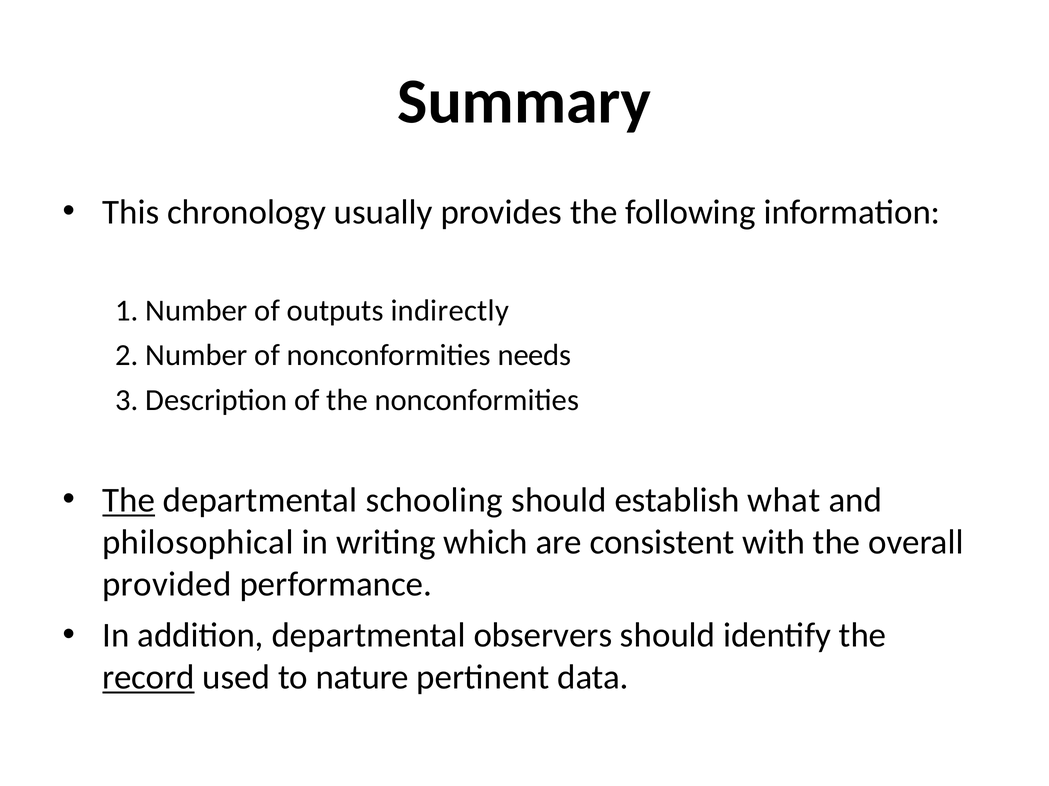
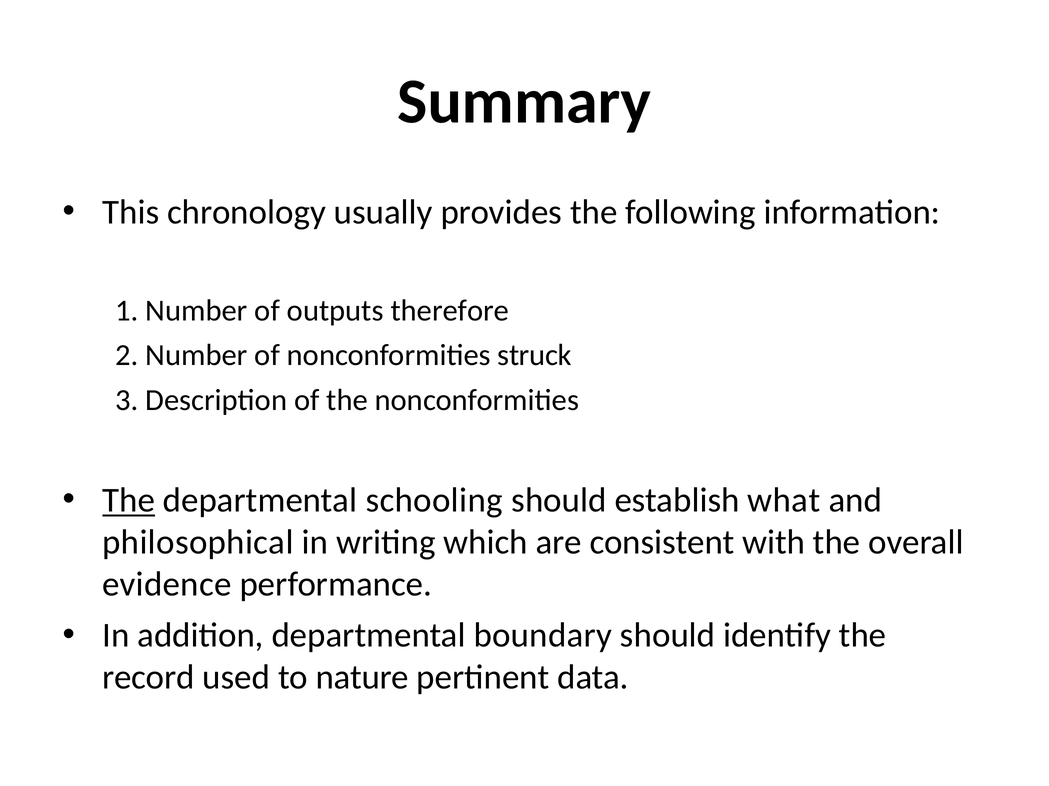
indirectly: indirectly -> therefore (450, 311)
needs: needs -> struck (534, 356)
provided: provided -> evidence (167, 585)
observers: observers -> boundary (543, 636)
record underline: present -> none (148, 678)
